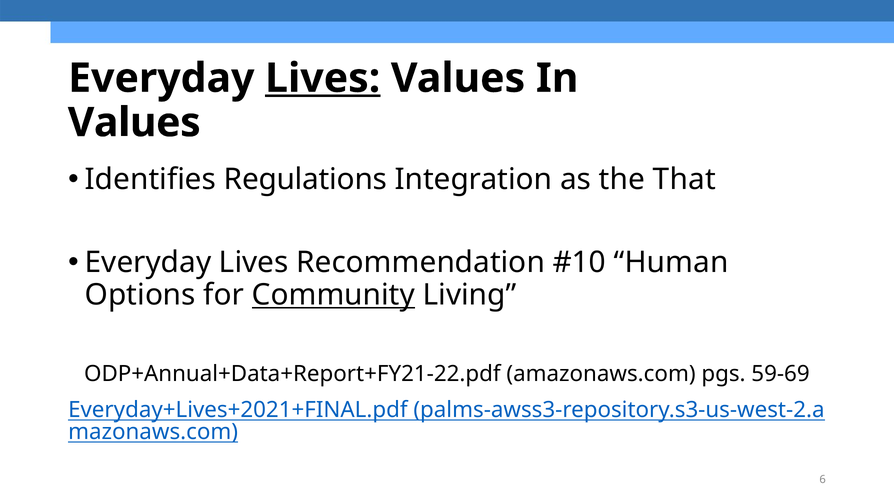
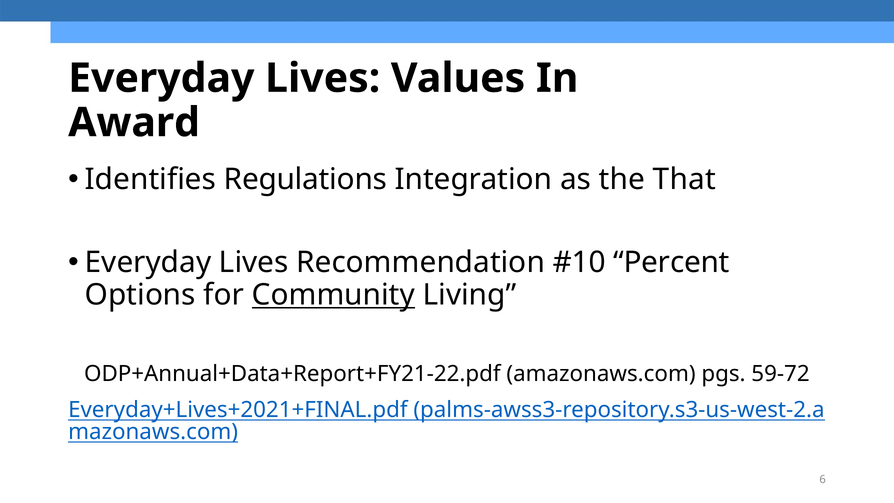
Lives underline: present -> none (323, 78)
Values: Values -> Award (134, 123)
Human: Human -> Percent (671, 263)
59-69: 59-69 -> 59-72 (781, 374)
